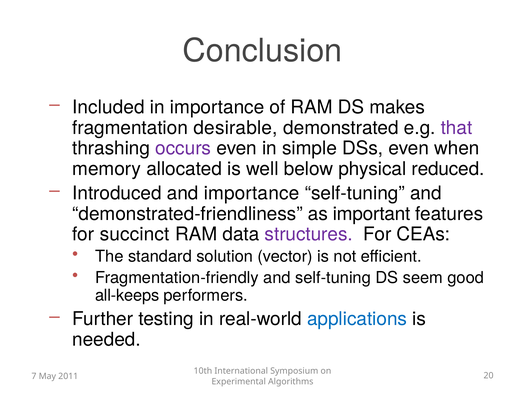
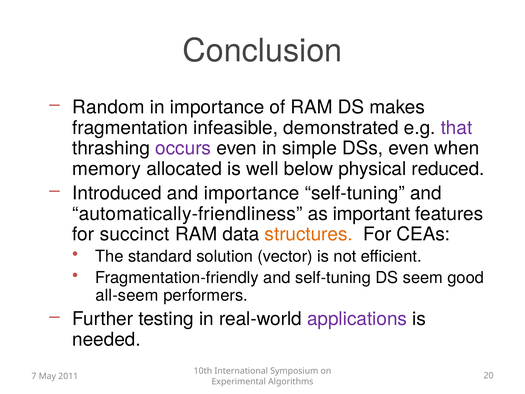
Included: Included -> Random (108, 107)
desirable: desirable -> infeasible (236, 128)
demonstrated-friendliness: demonstrated-friendliness -> automatically-friendliness (187, 214)
structures colour: purple -> orange (309, 234)
all-keeps: all-keeps -> all-seem (127, 295)
applications colour: blue -> purple (357, 319)
